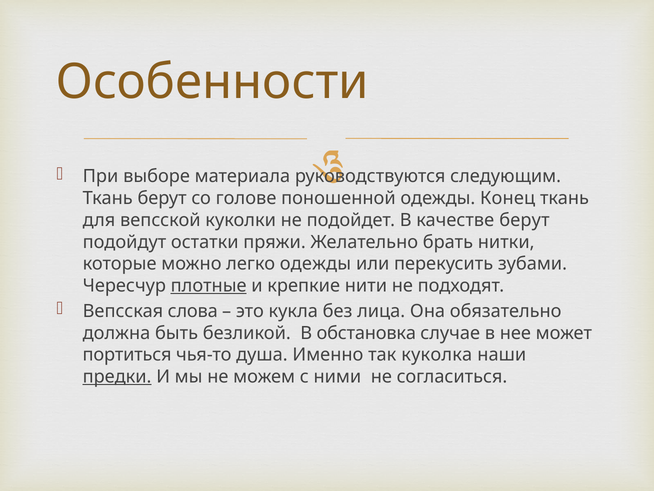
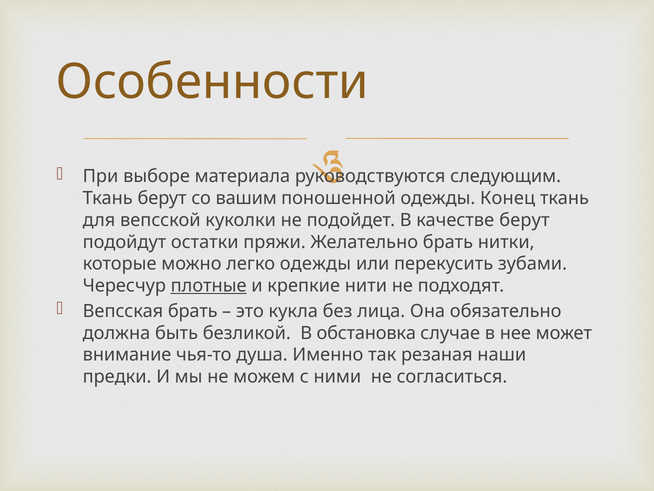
голове: голове -> вашим (246, 198)
Вепсская слова: слова -> брать (193, 311)
портиться: портиться -> внимание (127, 355)
куколка: куколка -> резаная (437, 355)
предки underline: present -> none (117, 376)
